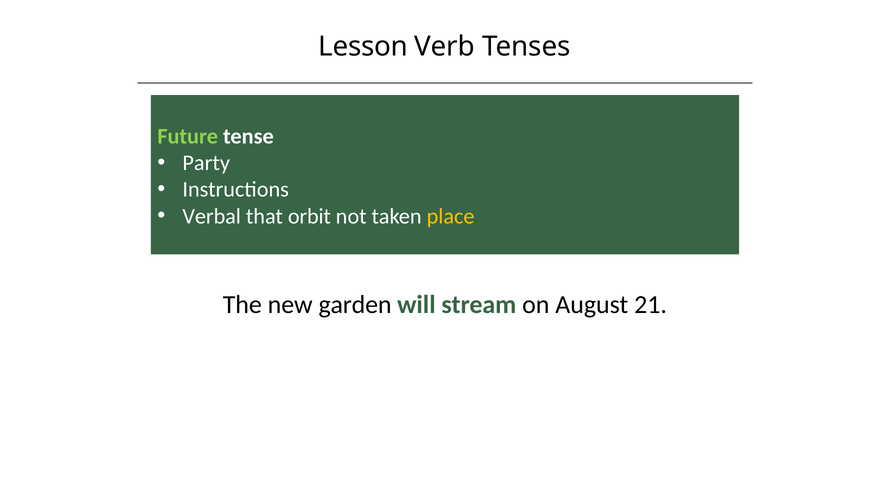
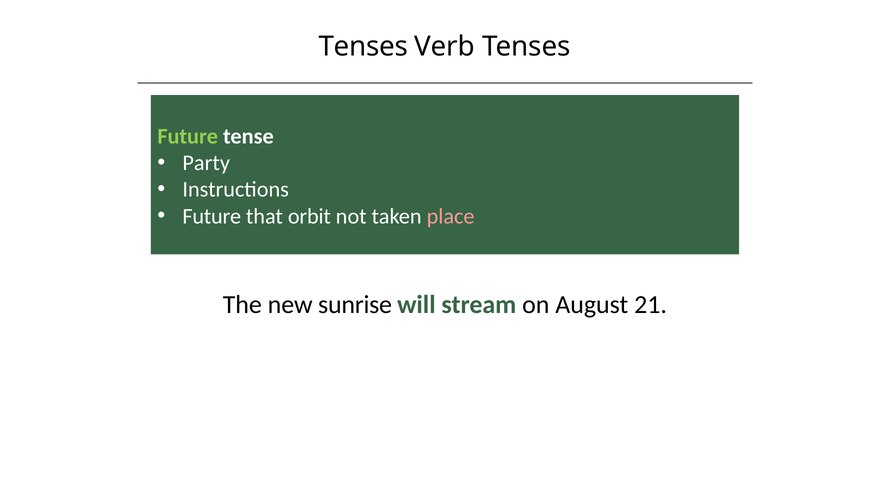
Lesson: Lesson -> Tenses (363, 47)
Verbal: Verbal -> Future (212, 216)
place colour: yellow -> pink (451, 216)
garden: garden -> sunrise (355, 304)
